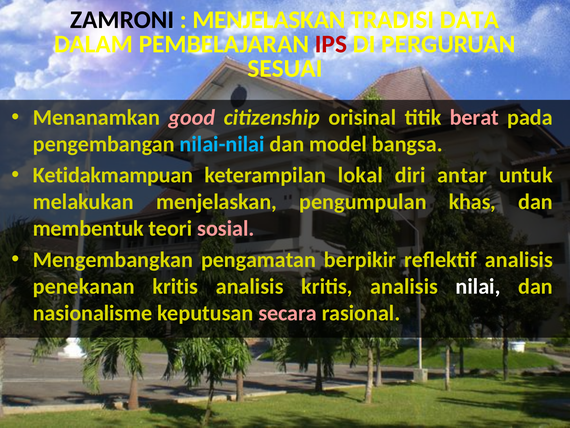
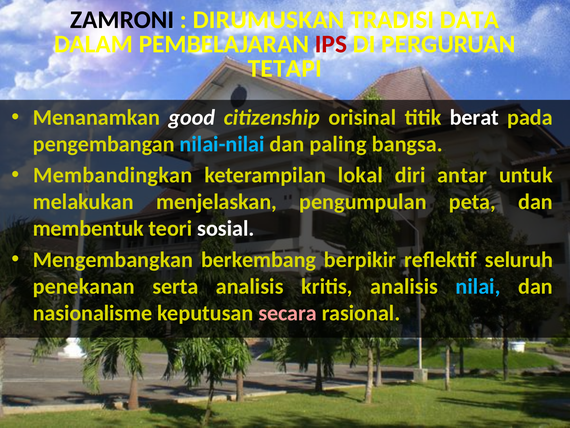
MENJELASKAN: MENJELASKAN -> DIRUMUSKAN (269, 20)
SESUAI: SESUAI -> TETAPI (285, 68)
good colour: pink -> white (192, 117)
berat colour: pink -> white (474, 117)
model: model -> paling (338, 144)
Ketidakmampuan: Ketidakmampuan -> Membandingkan (113, 175)
khas: khas -> peta (472, 202)
sosial colour: pink -> white (226, 228)
pengamatan: pengamatan -> berkembang (259, 259)
reflektif analisis: analisis -> seluruh (519, 259)
penekanan kritis: kritis -> serta (175, 286)
nilai colour: white -> light blue (478, 286)
